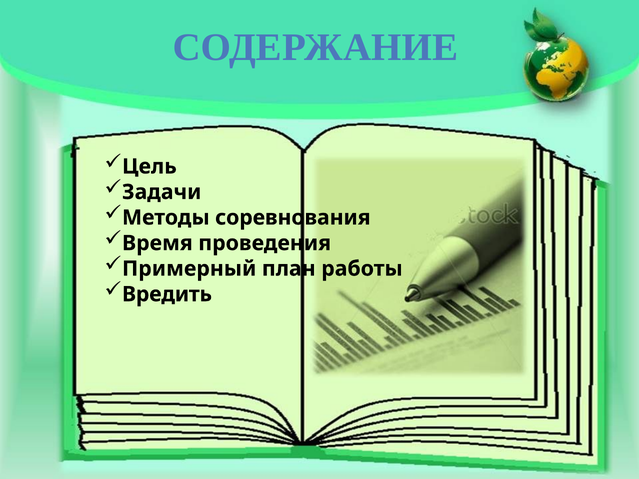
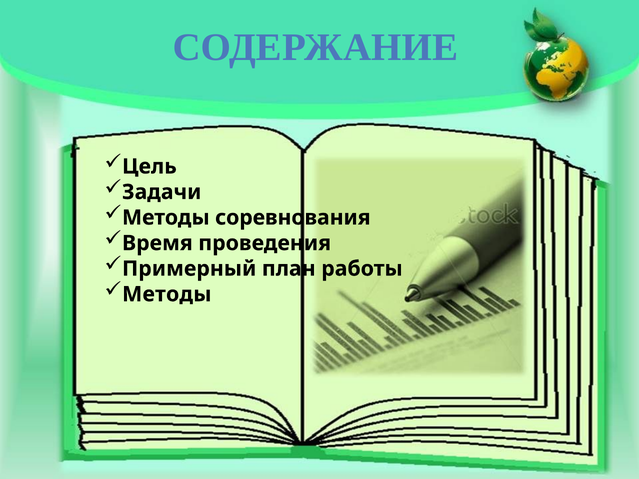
Вредить: Вредить -> Методы (167, 294)
